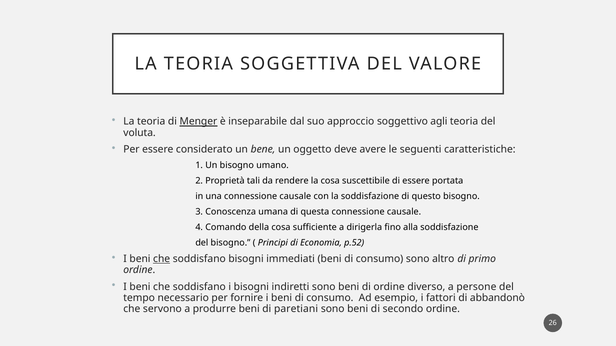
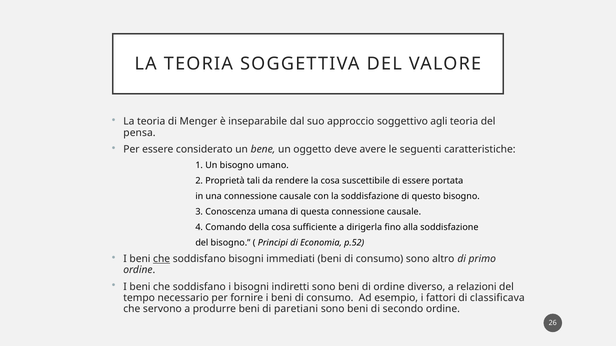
Menger underline: present -> none (198, 122)
voluta: voluta -> pensa (139, 133)
persone: persone -> relazioni (476, 287)
abbandonò: abbandonò -> classificava (497, 298)
